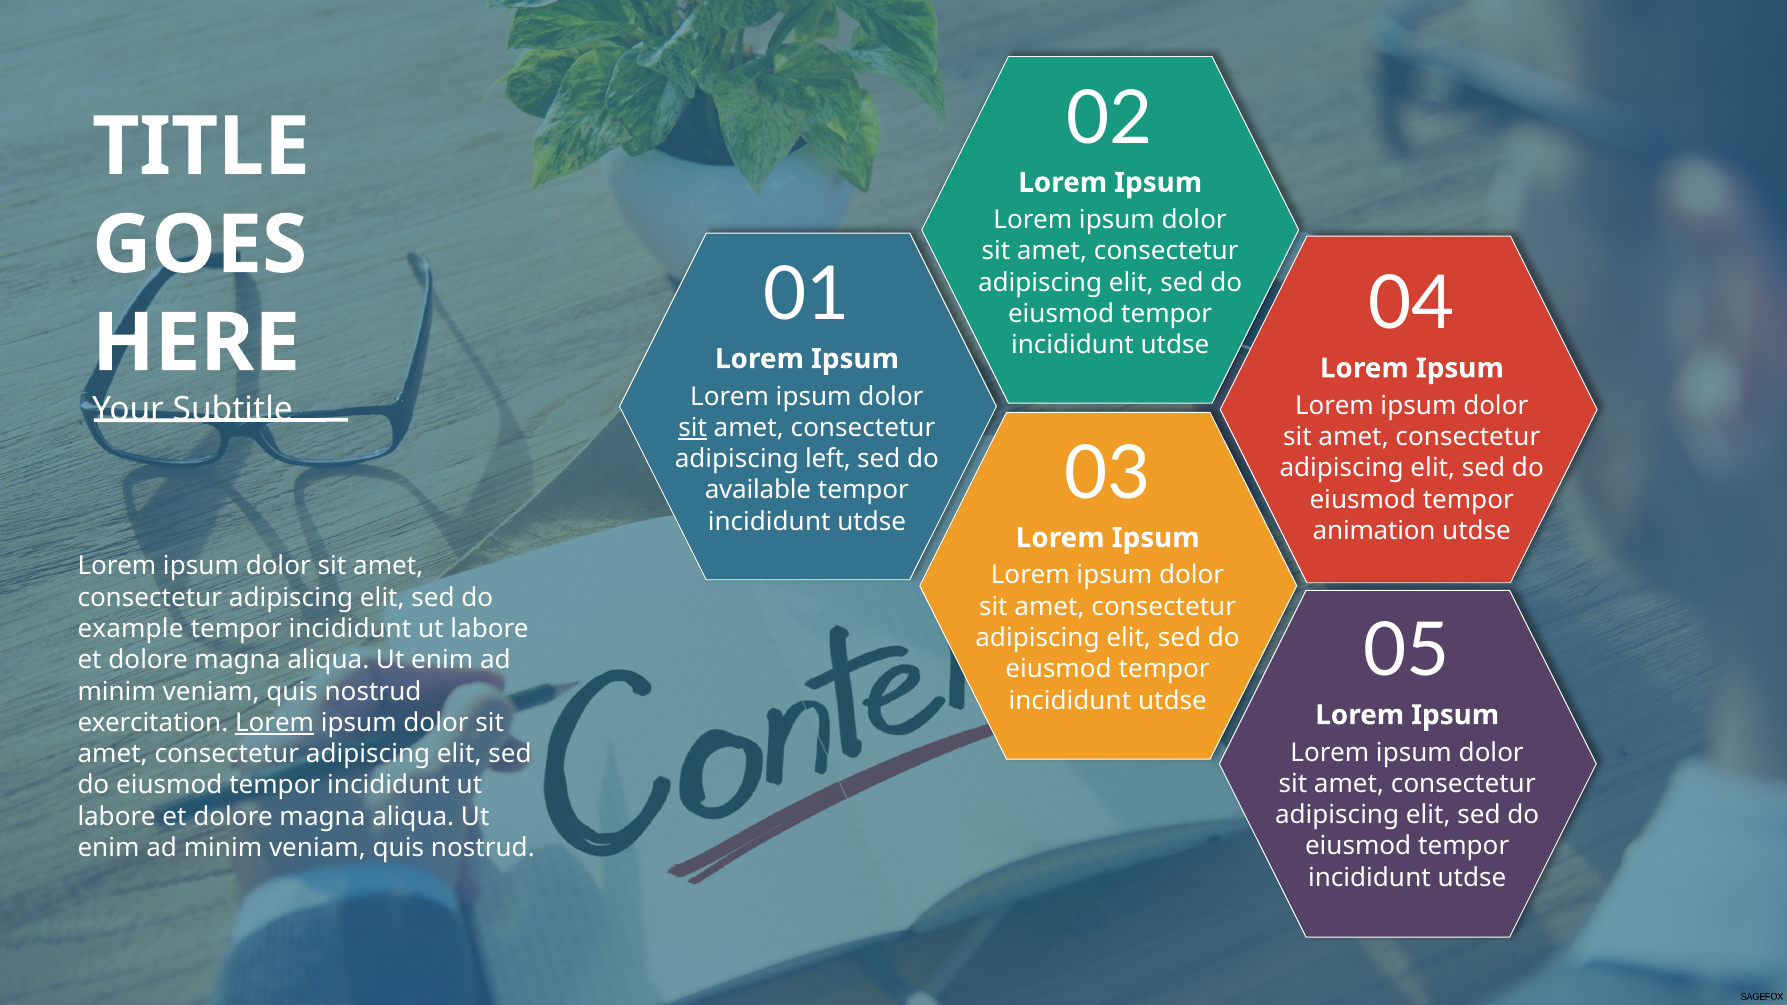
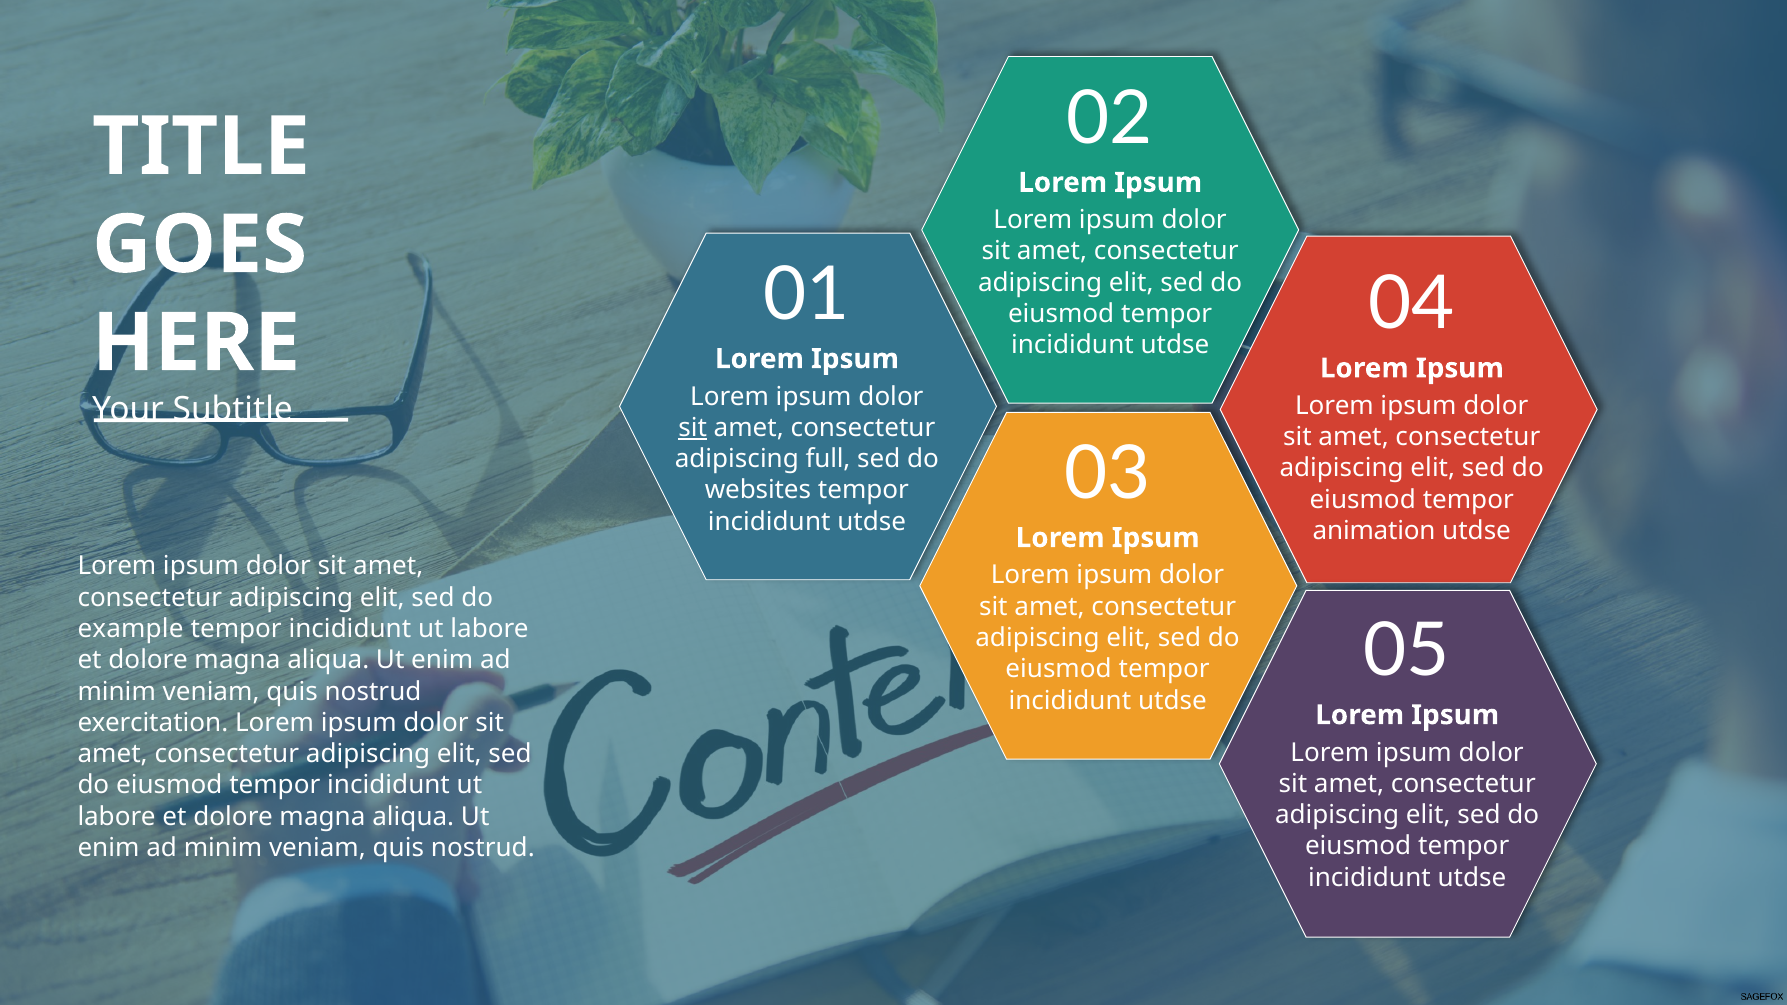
left: left -> full (828, 459)
available: available -> websites (758, 490)
Lorem underline: present -> none (275, 723)
